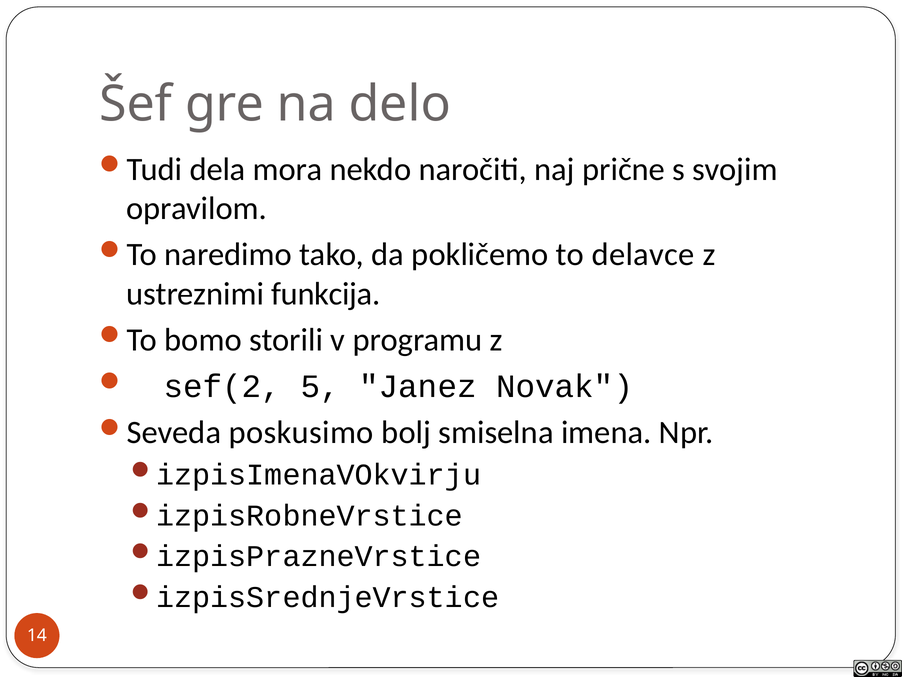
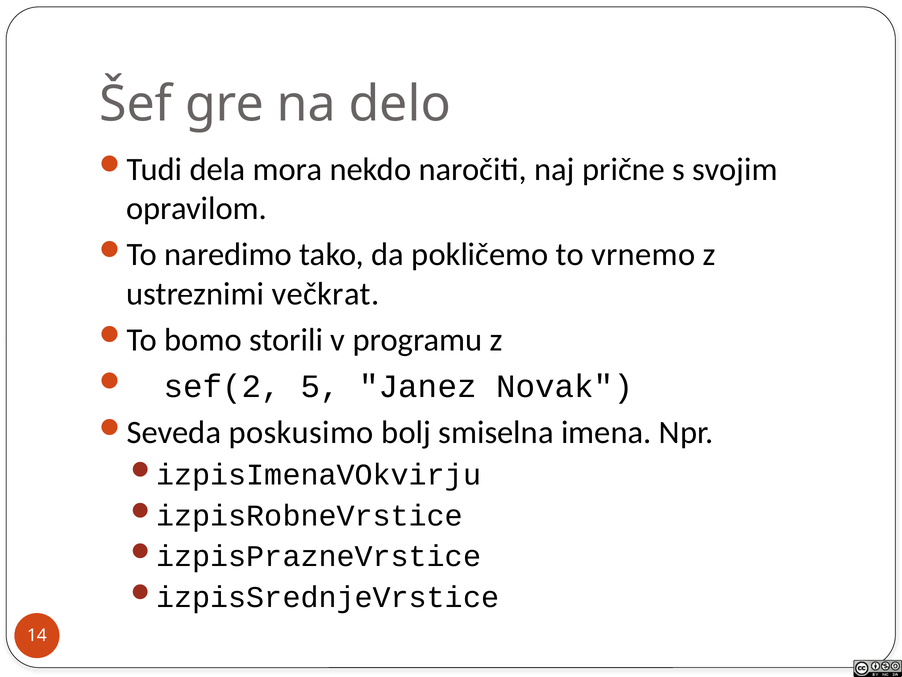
delavce: delavce -> vrnemo (643, 254)
funkcija: funkcija -> večkrat (326, 294)
